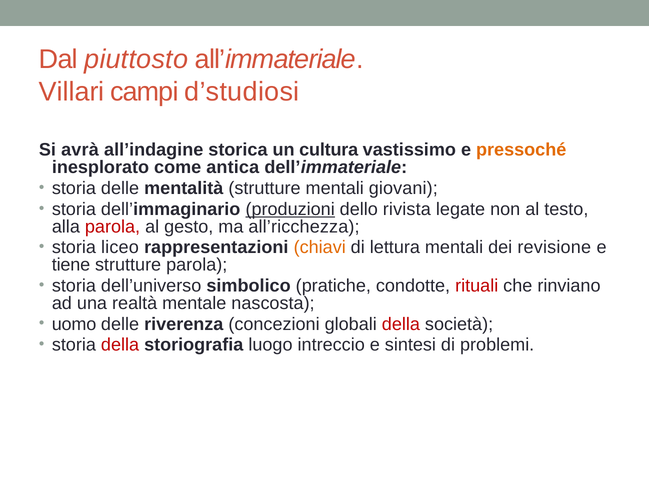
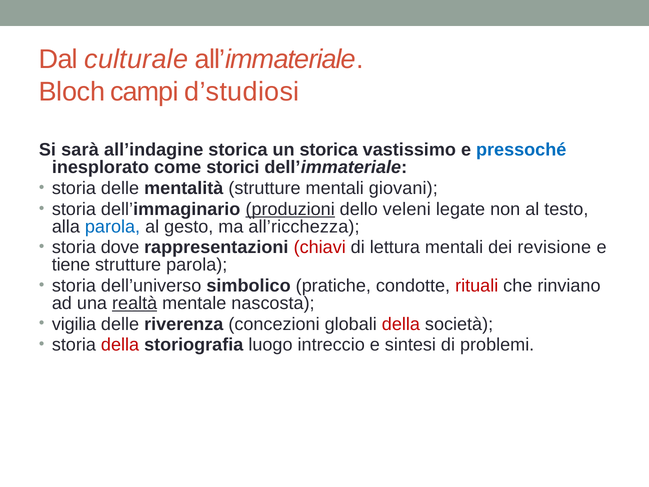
piuttosto: piuttosto -> culturale (136, 59)
Villari: Villari -> Bloch (72, 92)
avrà: avrà -> sarà (80, 150)
un cultura: cultura -> storica (329, 150)
pressoché colour: orange -> blue (521, 150)
antica: antica -> storici (233, 167)
rivista: rivista -> veleni (407, 209)
parola colour: red -> blue (113, 226)
liceo: liceo -> dove (120, 247)
chiavi colour: orange -> red (320, 247)
realtà underline: none -> present (135, 303)
uomo: uomo -> vigilia (74, 324)
